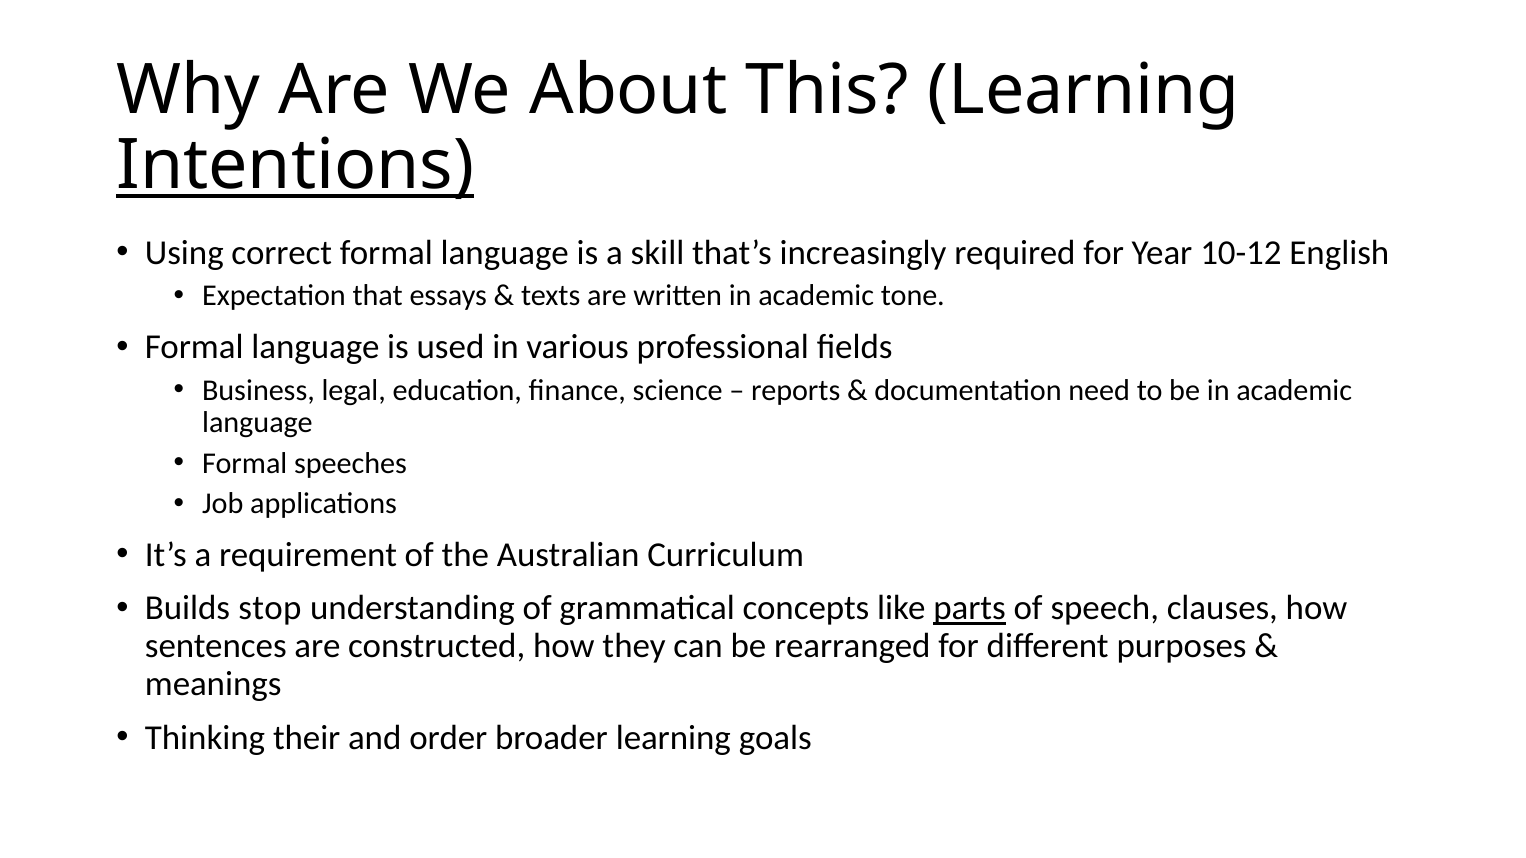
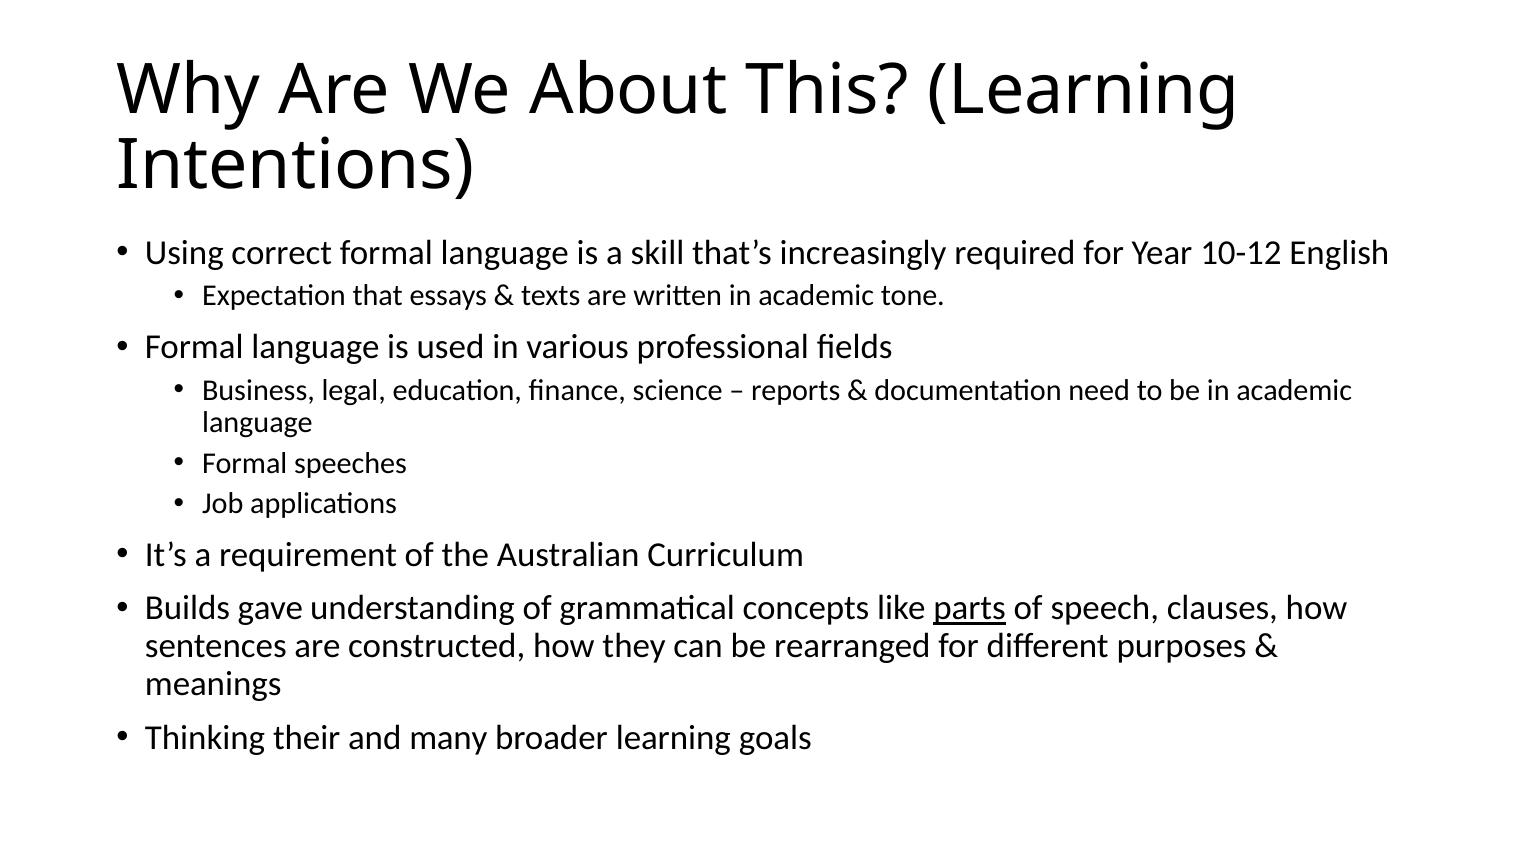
Intentions underline: present -> none (295, 166)
stop: stop -> gave (270, 609)
order: order -> many (448, 738)
